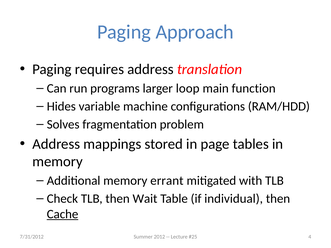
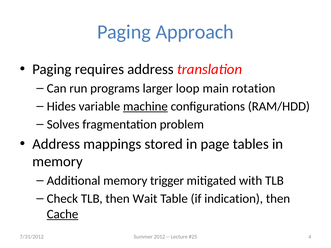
function: function -> rotation (254, 88)
machine underline: none -> present (145, 106)
errant: errant -> trigger (167, 181)
individual: individual -> indication (234, 199)
